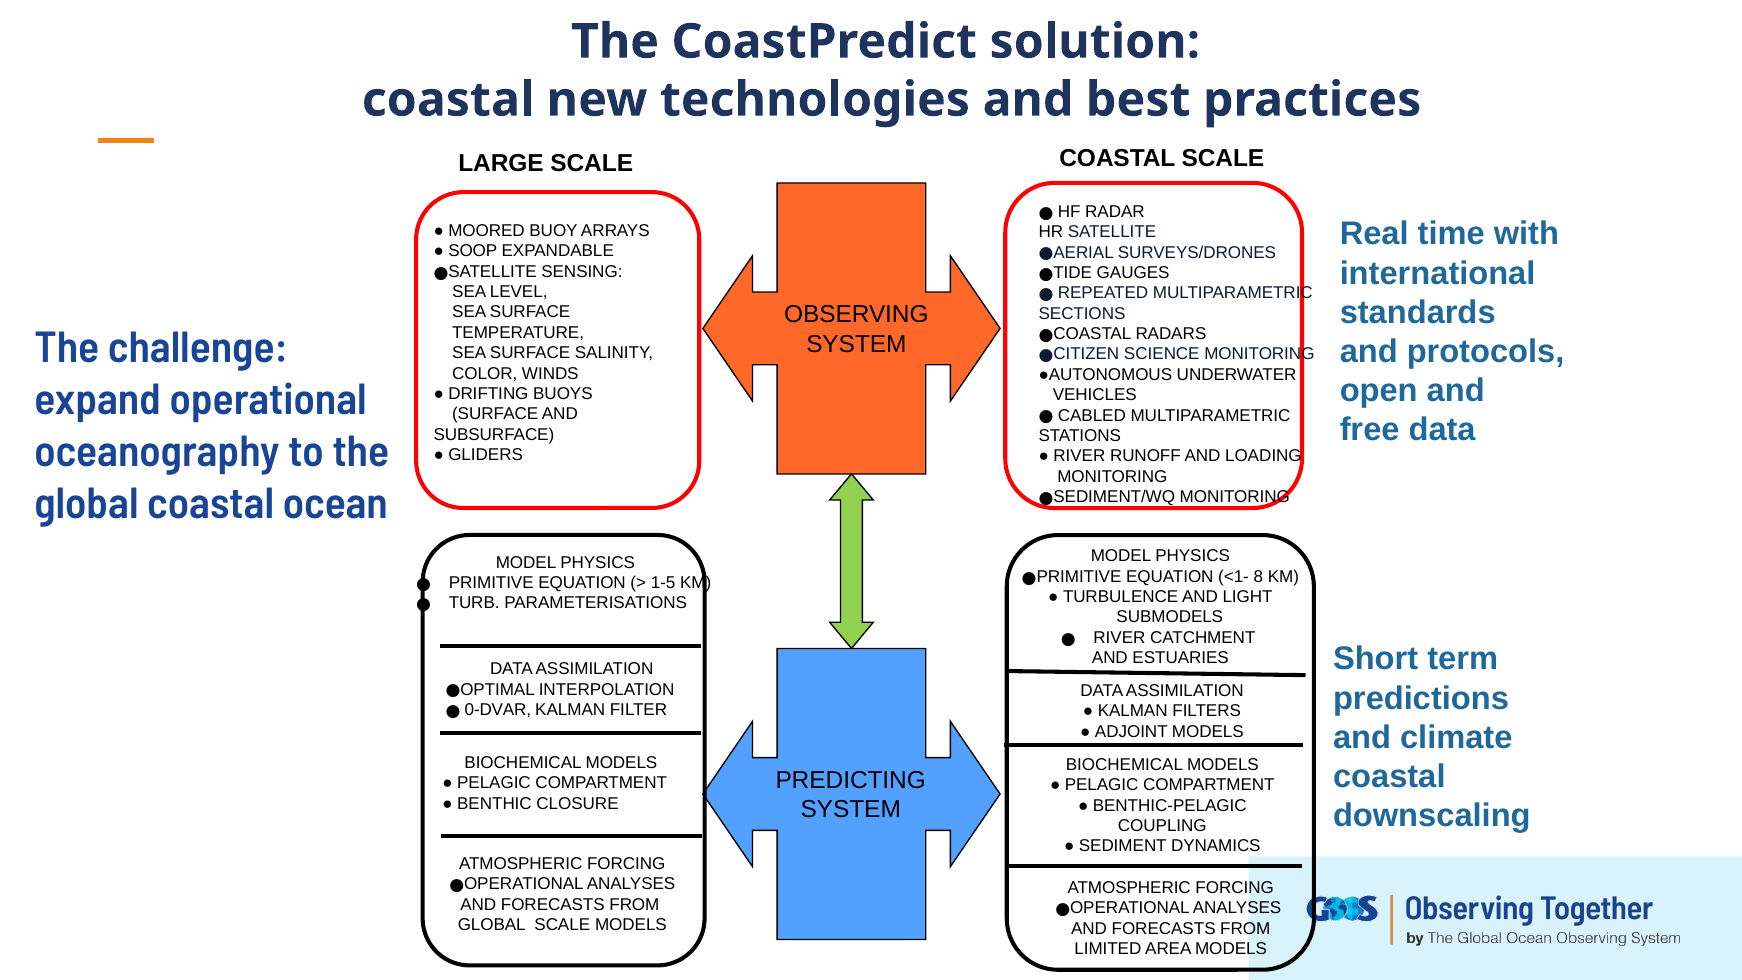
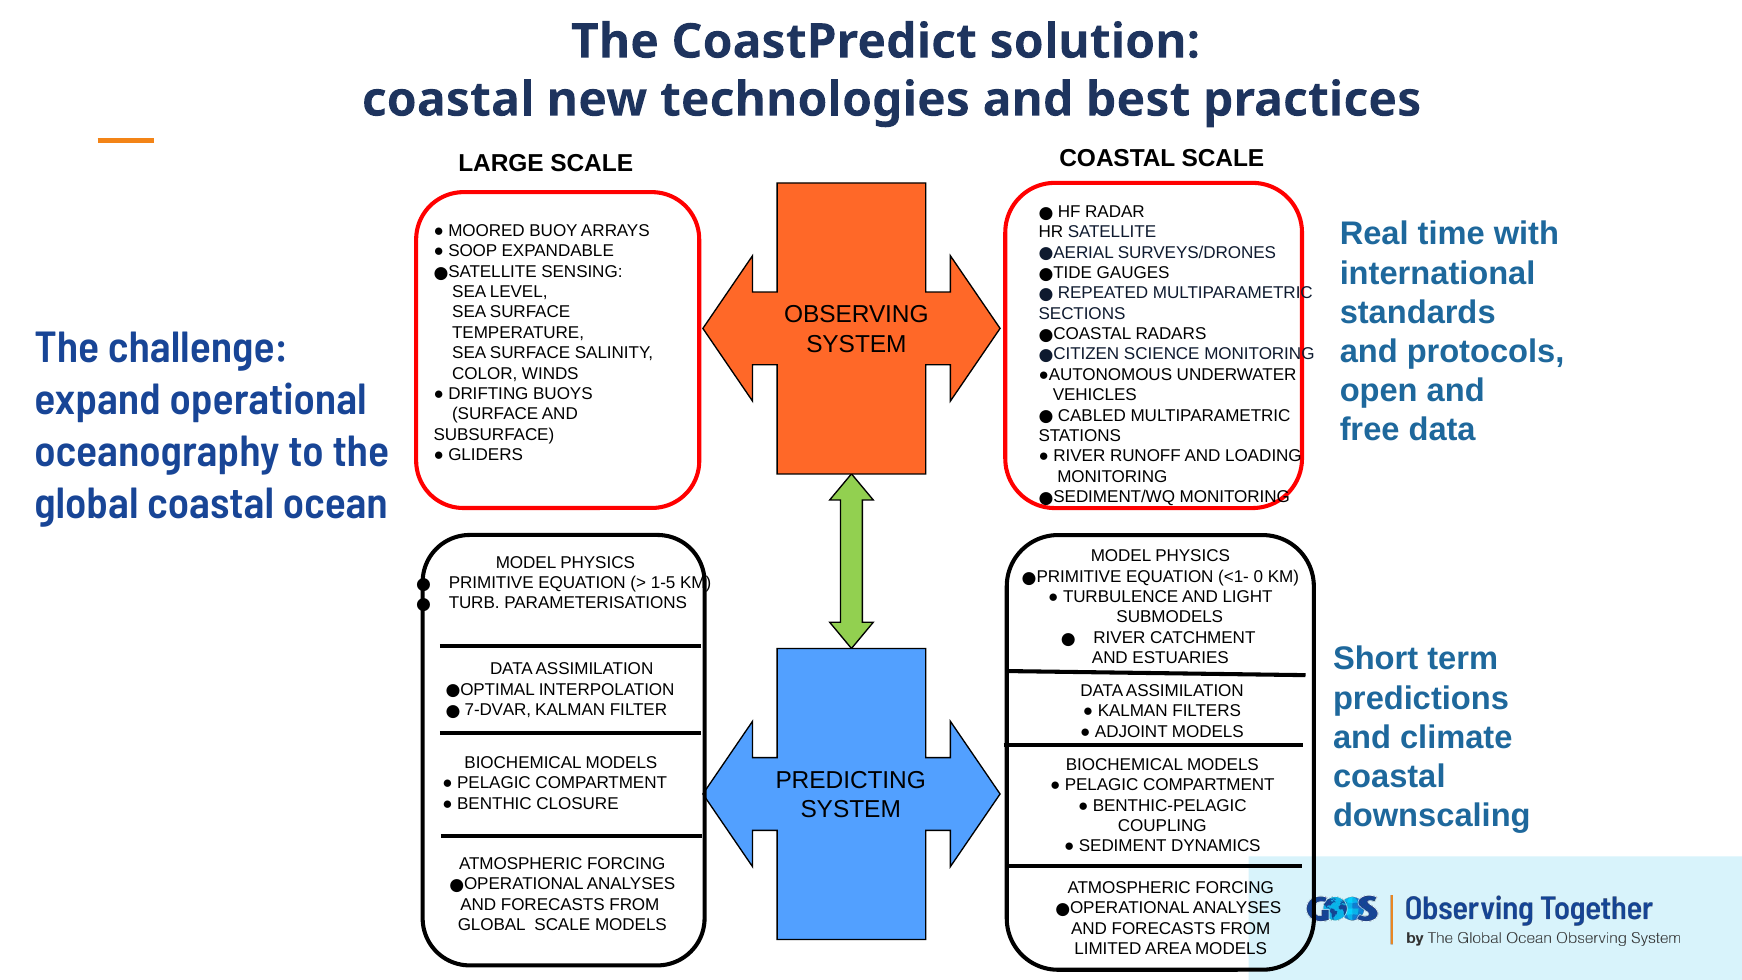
8: 8 -> 0 (1258, 576)
0-DVAR: 0-DVAR -> 7-DVAR (498, 710)
